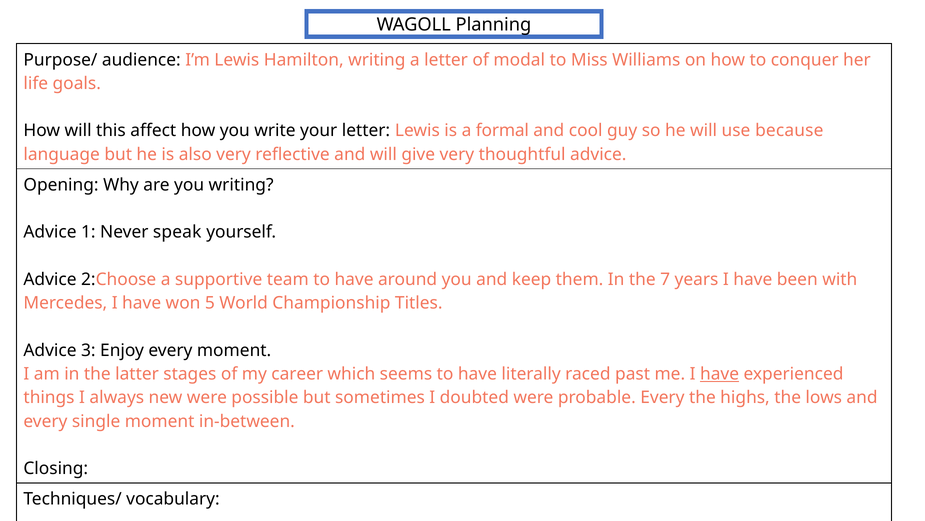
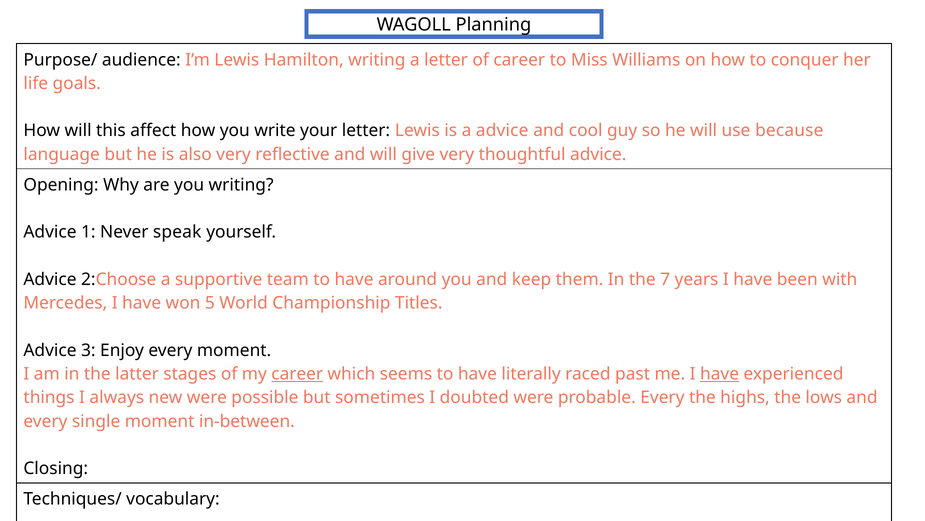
of modal: modal -> career (519, 60)
a formal: formal -> advice (502, 131)
career underline: none -> present (297, 374)
